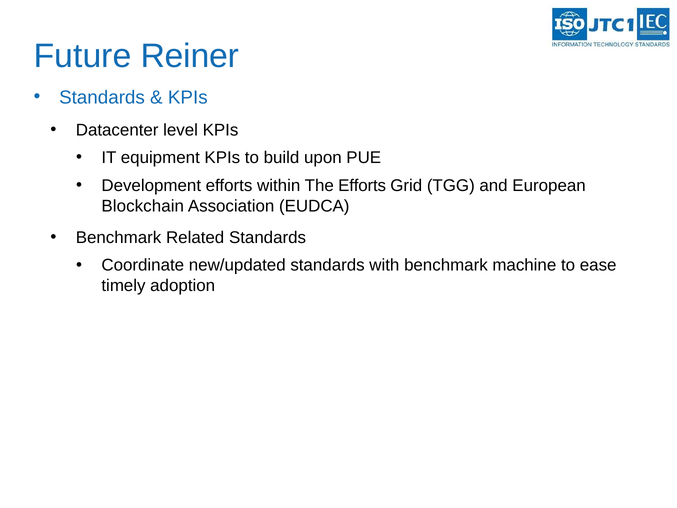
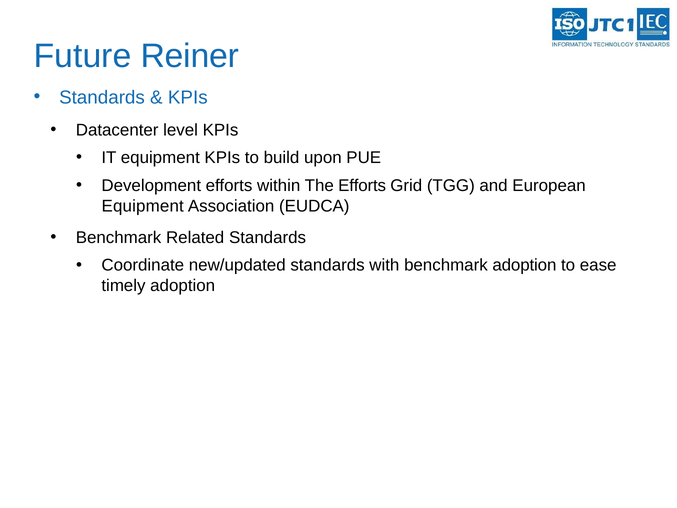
Blockchain: Blockchain -> Equipment (143, 206)
benchmark machine: machine -> adoption (524, 265)
